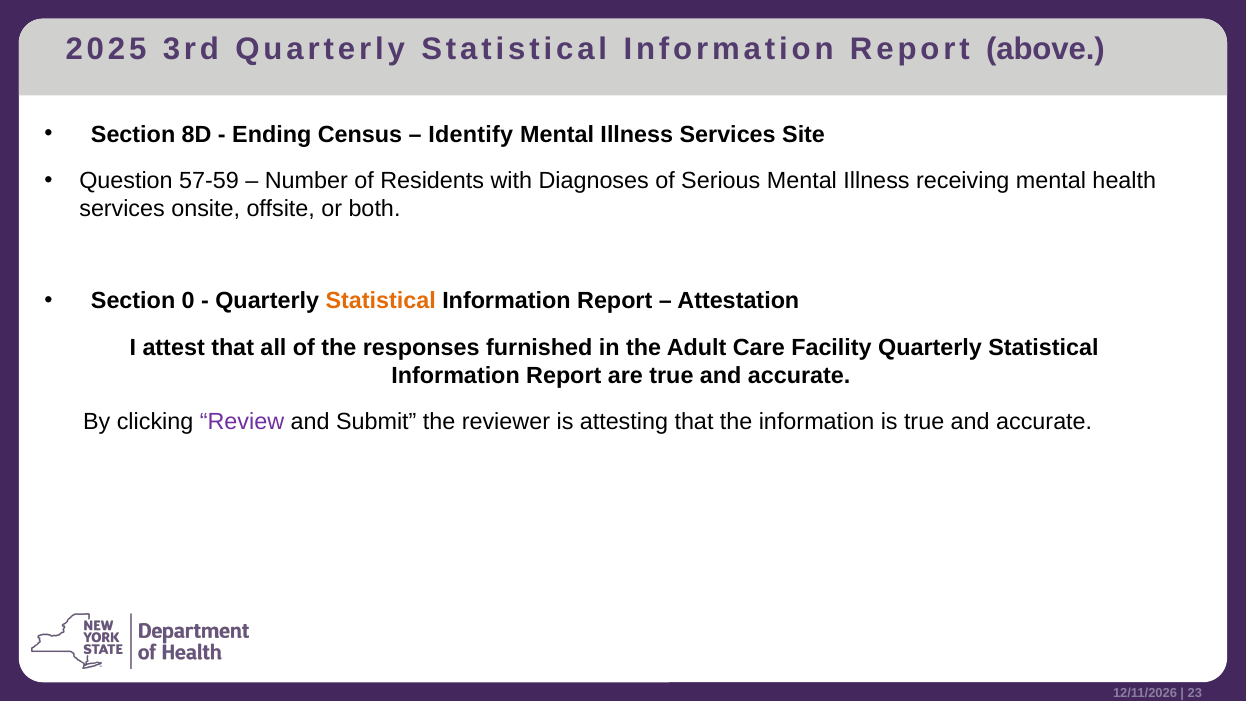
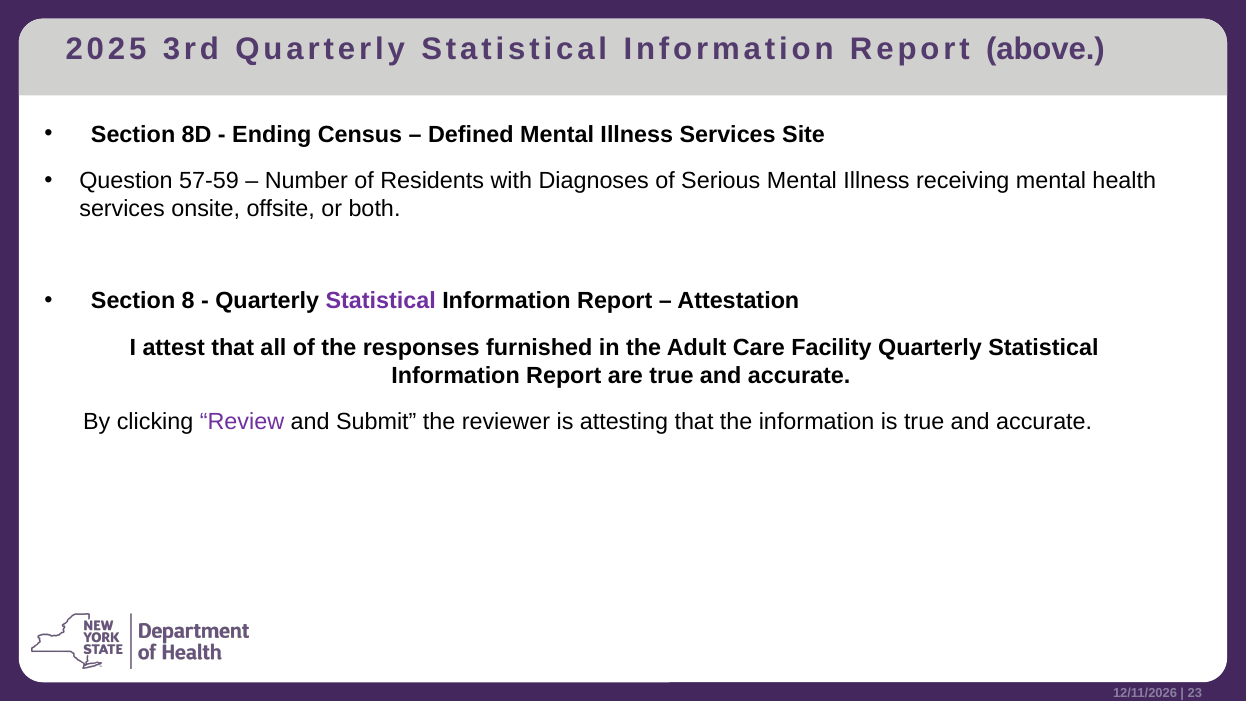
Identify: Identify -> Defined (471, 134)
0: 0 -> 8 (188, 301)
Statistical colour: orange -> purple (381, 301)
